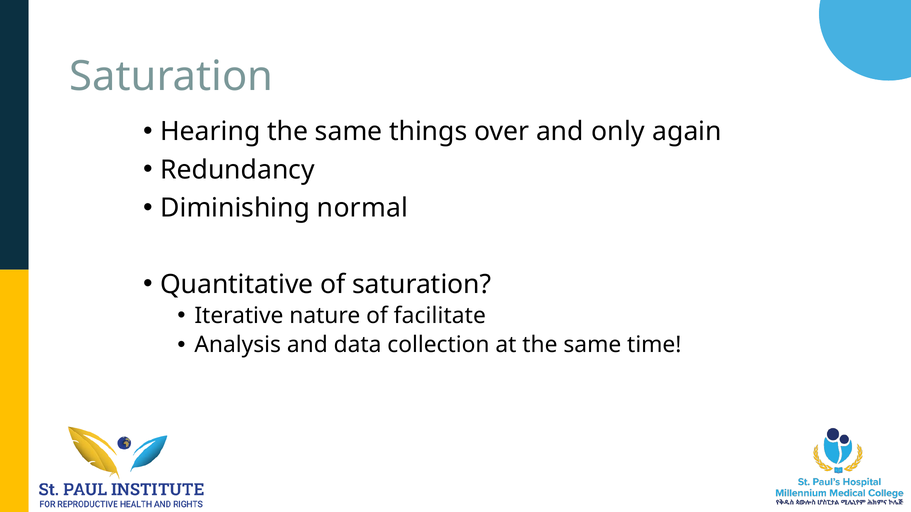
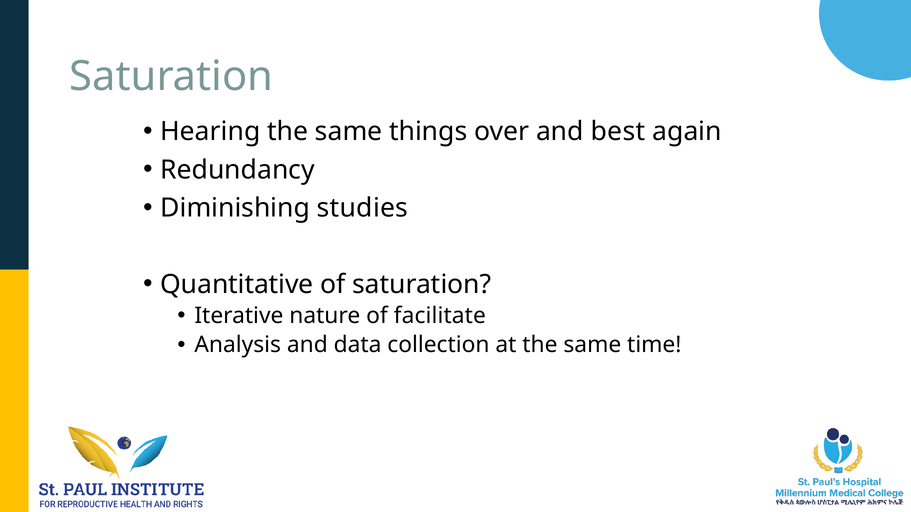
only: only -> best (618, 132)
normal: normal -> studies (363, 208)
